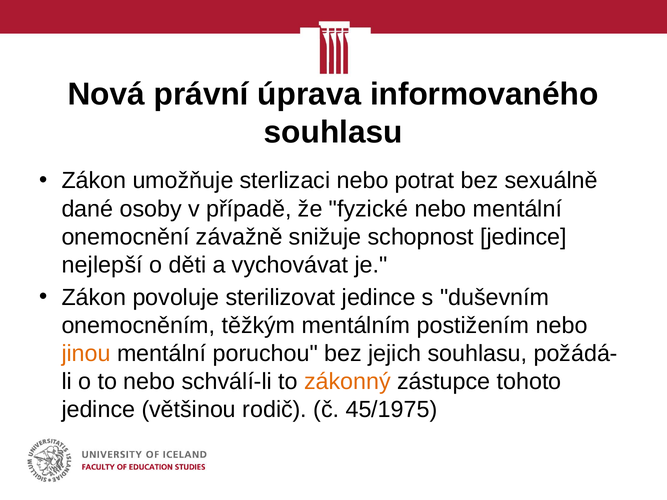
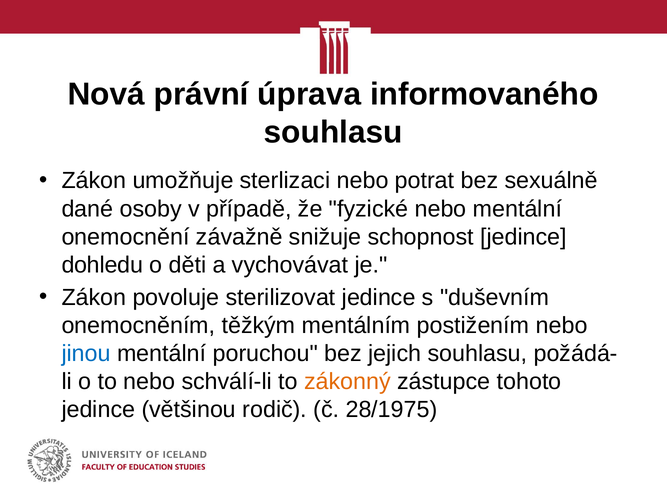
nejlepší: nejlepší -> dohledu (102, 264)
jinou colour: orange -> blue (86, 353)
45/1975: 45/1975 -> 28/1975 (392, 409)
